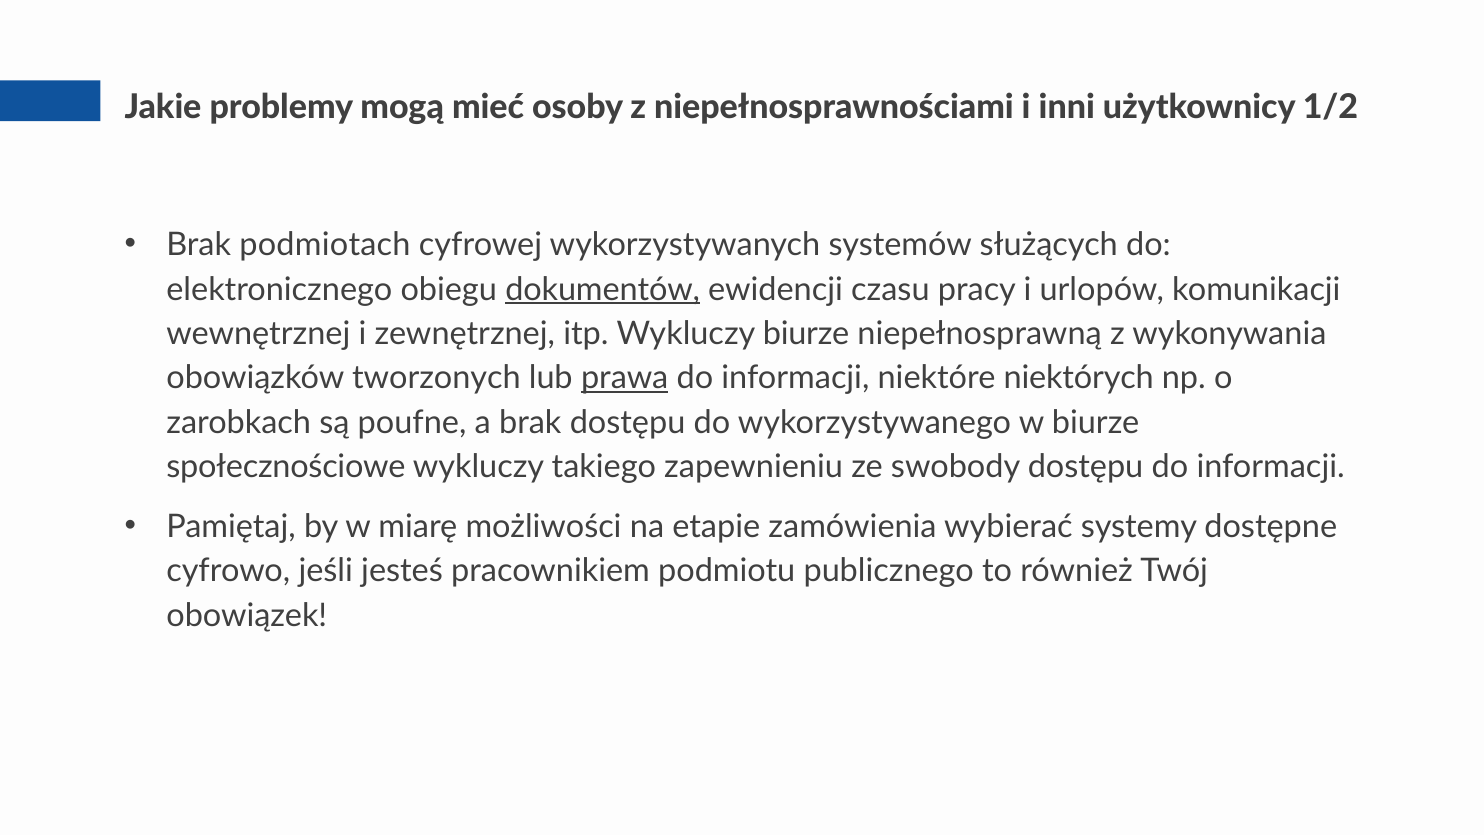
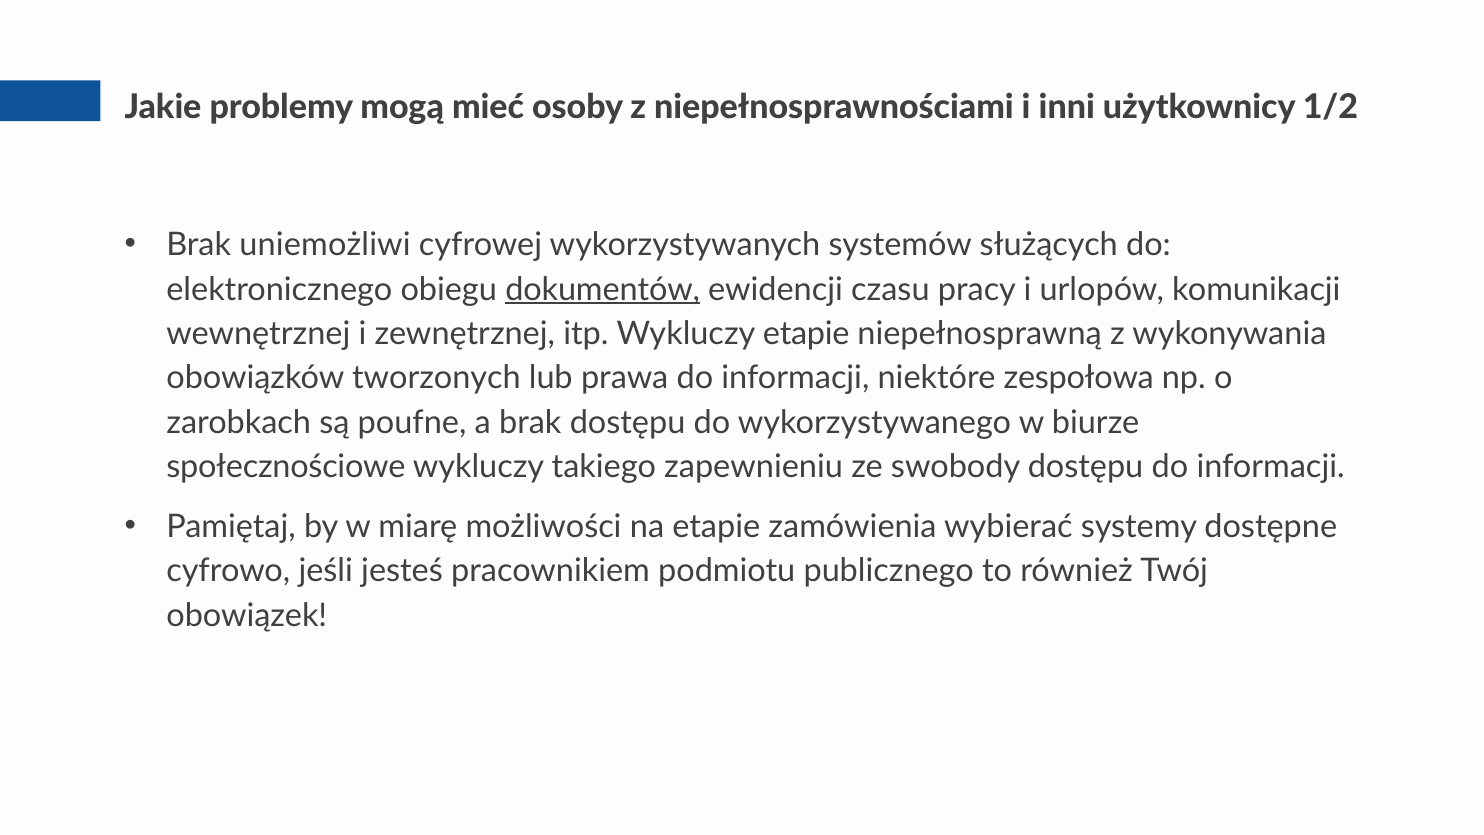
podmiotach: podmiotach -> uniemożliwi (325, 245)
Wykluczy biurze: biurze -> etapie (806, 334)
prawa underline: present -> none (625, 378)
niektórych: niektórych -> zespołowa (1079, 378)
